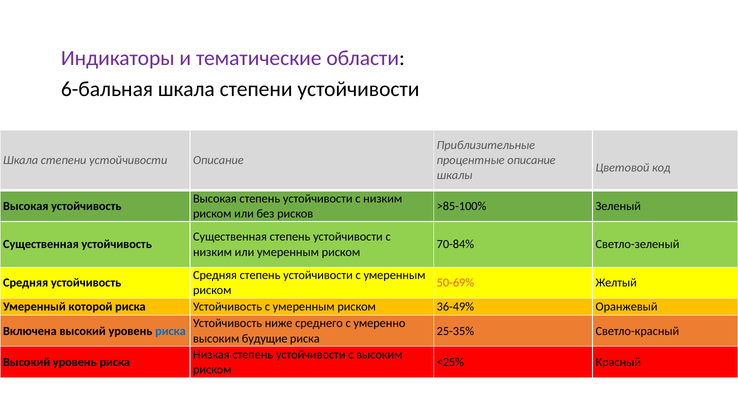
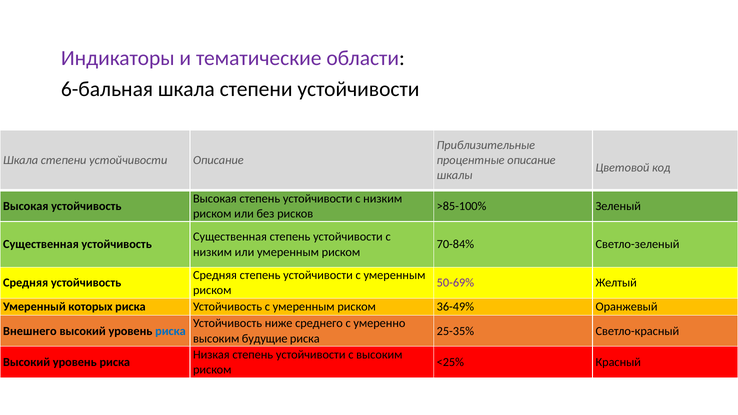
50-69% colour: orange -> purple (455, 283)
которой: которой -> которых (90, 307)
Включена: Включена -> Внешнего (30, 331)
